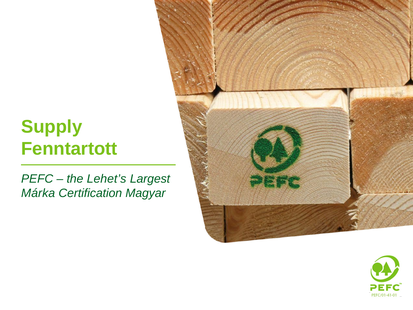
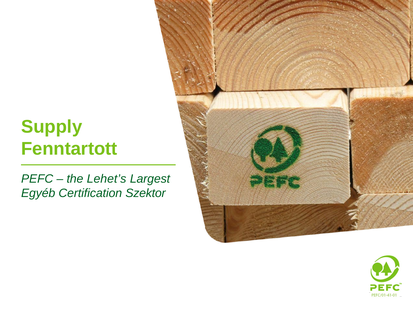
Márka: Márka -> Egyéb (38, 193)
Magyar: Magyar -> Szektor (146, 193)
